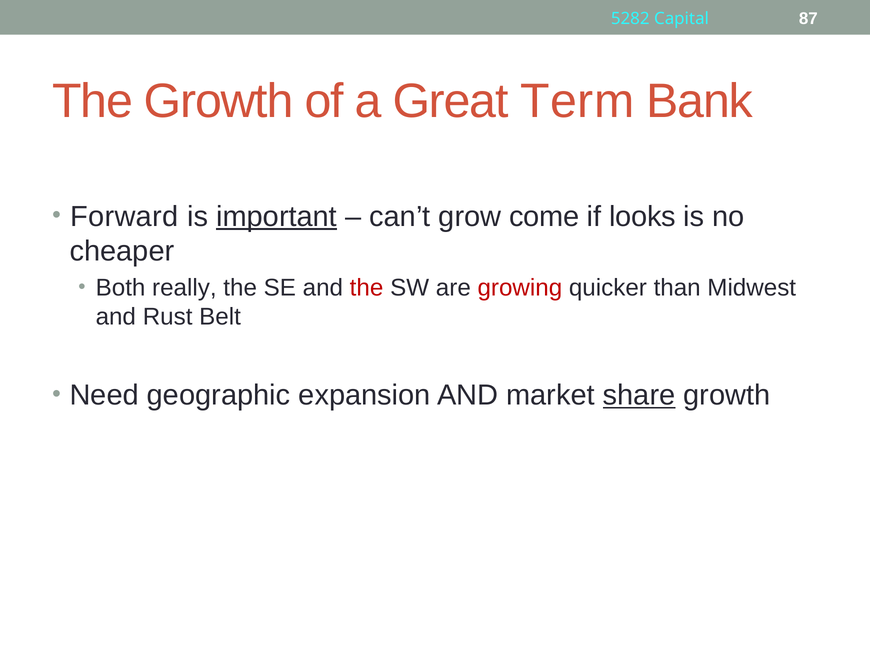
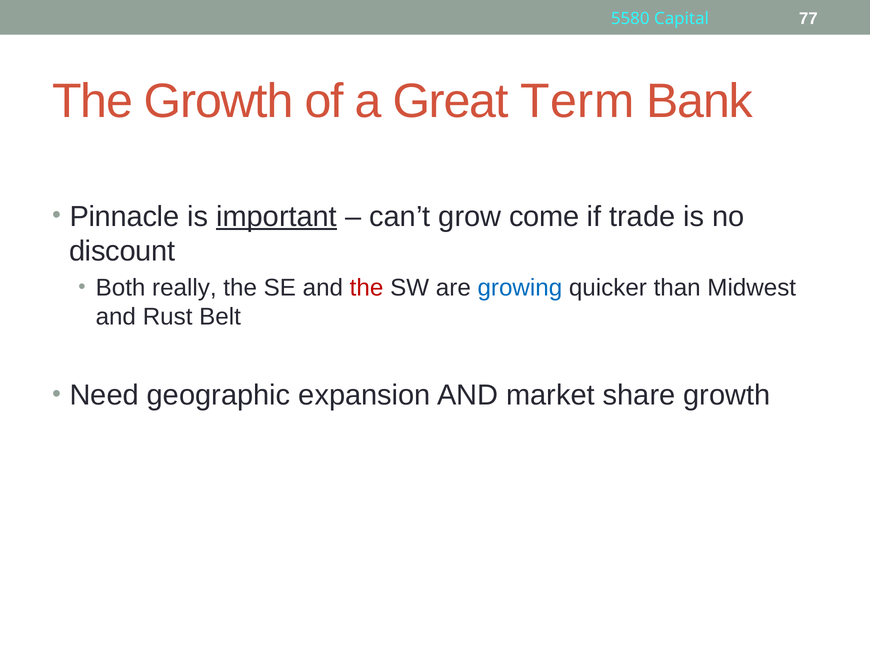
5282: 5282 -> 5580 (630, 19)
87: 87 -> 77 (808, 19)
Forward: Forward -> Pinnacle (124, 217)
looks: looks -> trade (642, 217)
cheaper: cheaper -> discount (122, 251)
growing colour: red -> blue (520, 288)
share underline: present -> none (639, 396)
